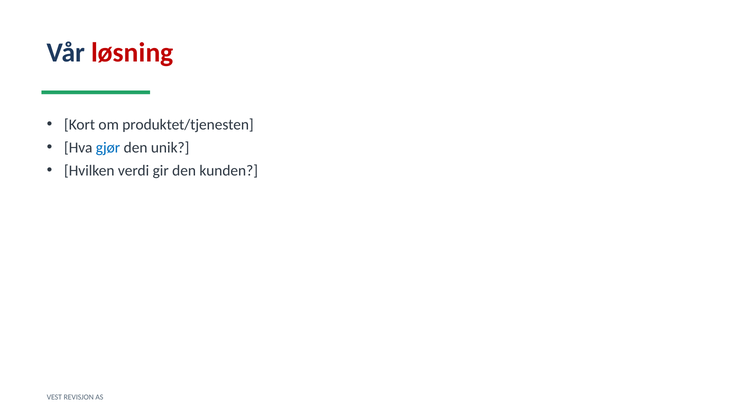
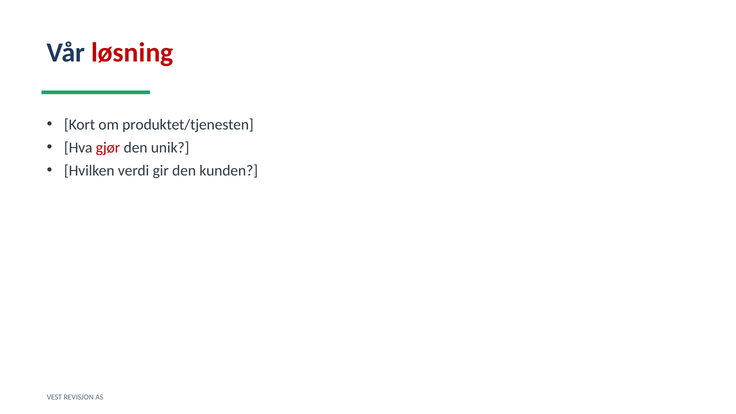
gjør colour: blue -> red (108, 148)
